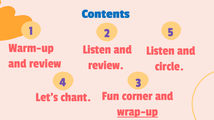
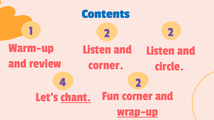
2 5: 5 -> 2 (171, 32)
review: review -> corner (106, 65)
4 3: 3 -> 2 (138, 83)
chant underline: none -> present (76, 97)
